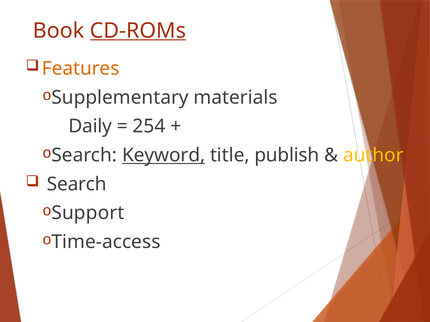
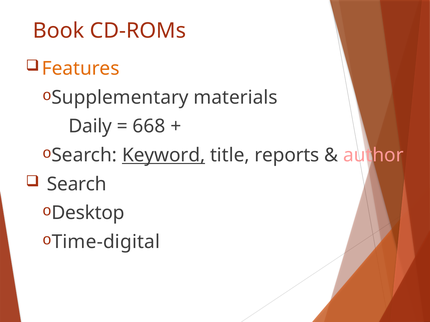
CD-ROMs underline: present -> none (138, 31)
254: 254 -> 668 (149, 127)
publish: publish -> reports (287, 155)
author colour: yellow -> pink (373, 155)
Support: Support -> Desktop (88, 213)
Time-access: Time-access -> Time-digital (106, 242)
